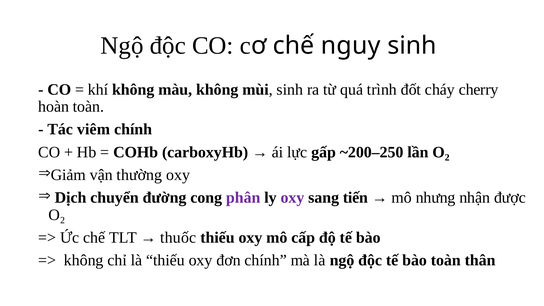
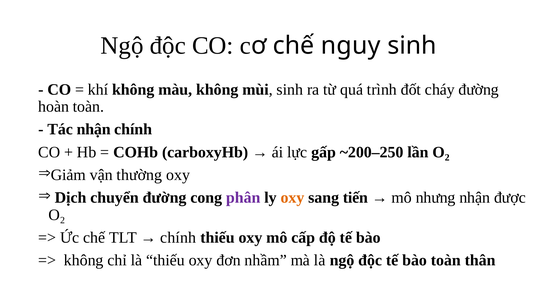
cháy cherry: cherry -> đường (479, 89)
Tác viêm: viêm -> nhận (94, 129)
oxy colour: purple -> orange (292, 198)
thuốc: thuốc -> chính (178, 238)
đơn chính: chính -> nhầm (266, 260)
